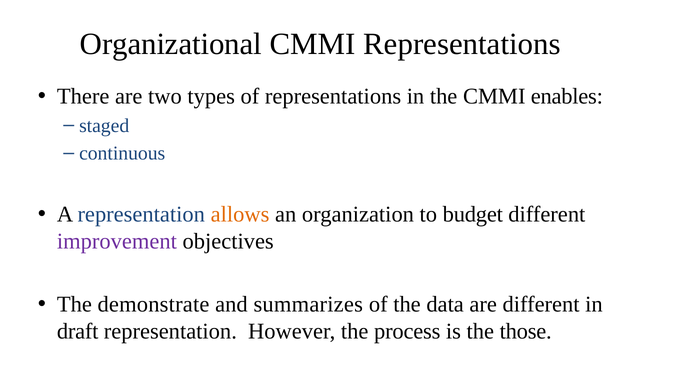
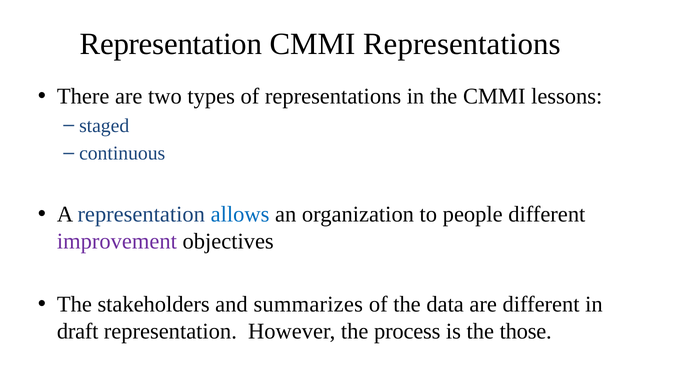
Organizational: Organizational -> Representation (171, 44)
enables: enables -> lessons (567, 97)
allows colour: orange -> blue (240, 215)
budget: budget -> people (473, 215)
demonstrate: demonstrate -> stakeholders (154, 305)
